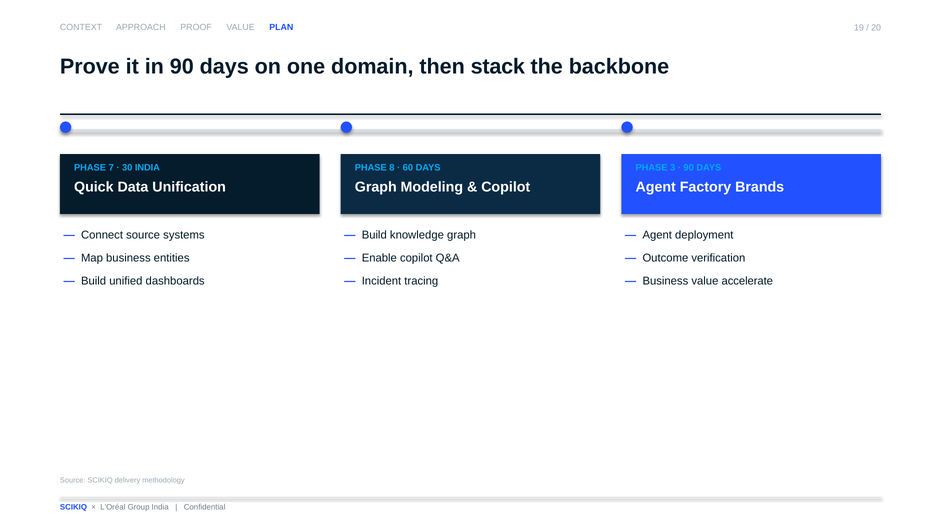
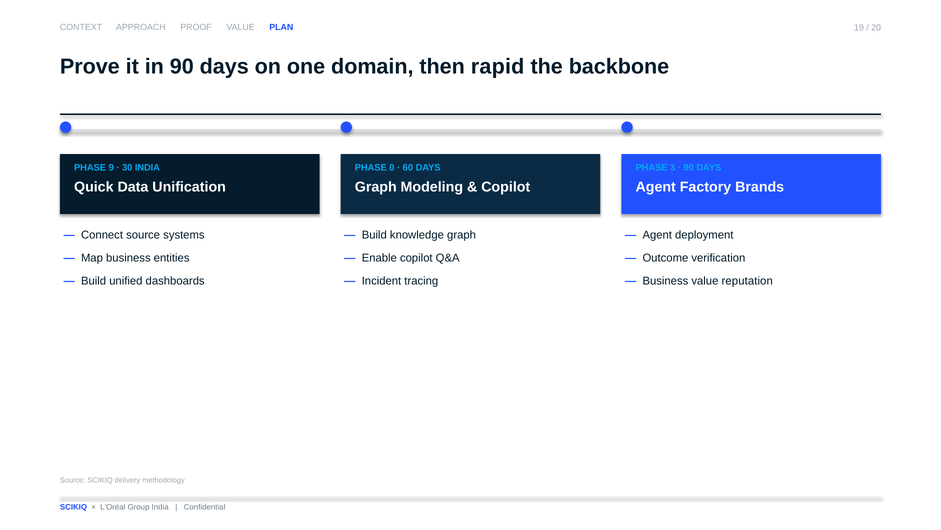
stack: stack -> rapid (498, 67)
7: 7 -> 9 (111, 168)
8: 8 -> 0 (392, 168)
accelerate: accelerate -> reputation (747, 281)
